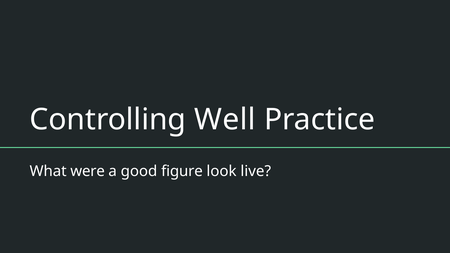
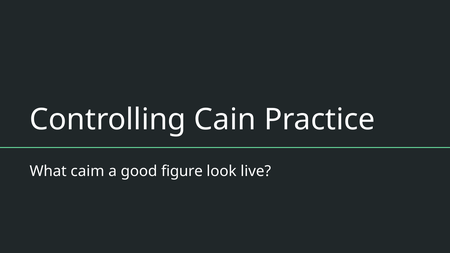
Well: Well -> Cain (225, 120)
were: were -> caim (87, 171)
